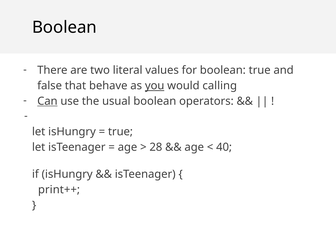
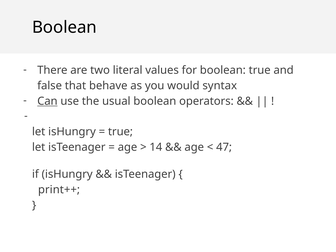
you underline: present -> none (155, 86)
calling: calling -> syntax (220, 86)
28: 28 -> 14 (156, 147)
40: 40 -> 47 (224, 147)
